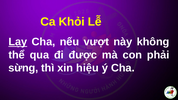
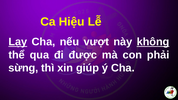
Khỏi: Khỏi -> Hiệu (72, 22)
không underline: none -> present (153, 42)
hiệu: hiệu -> giúp (87, 68)
